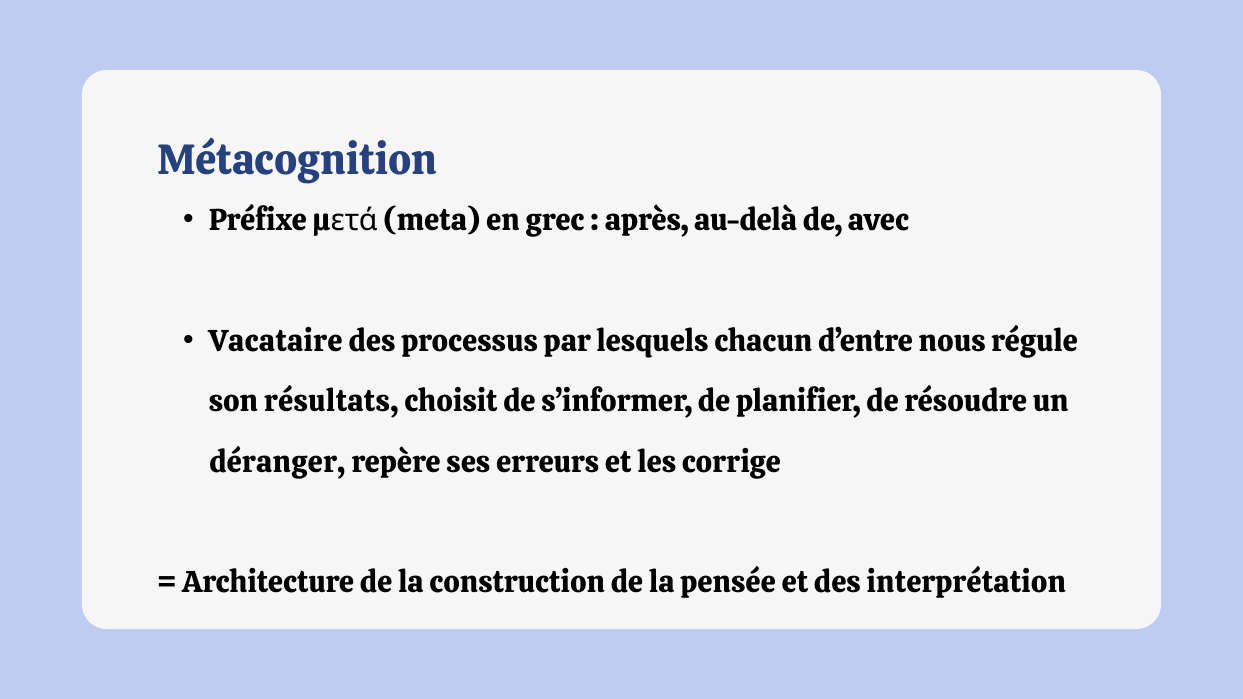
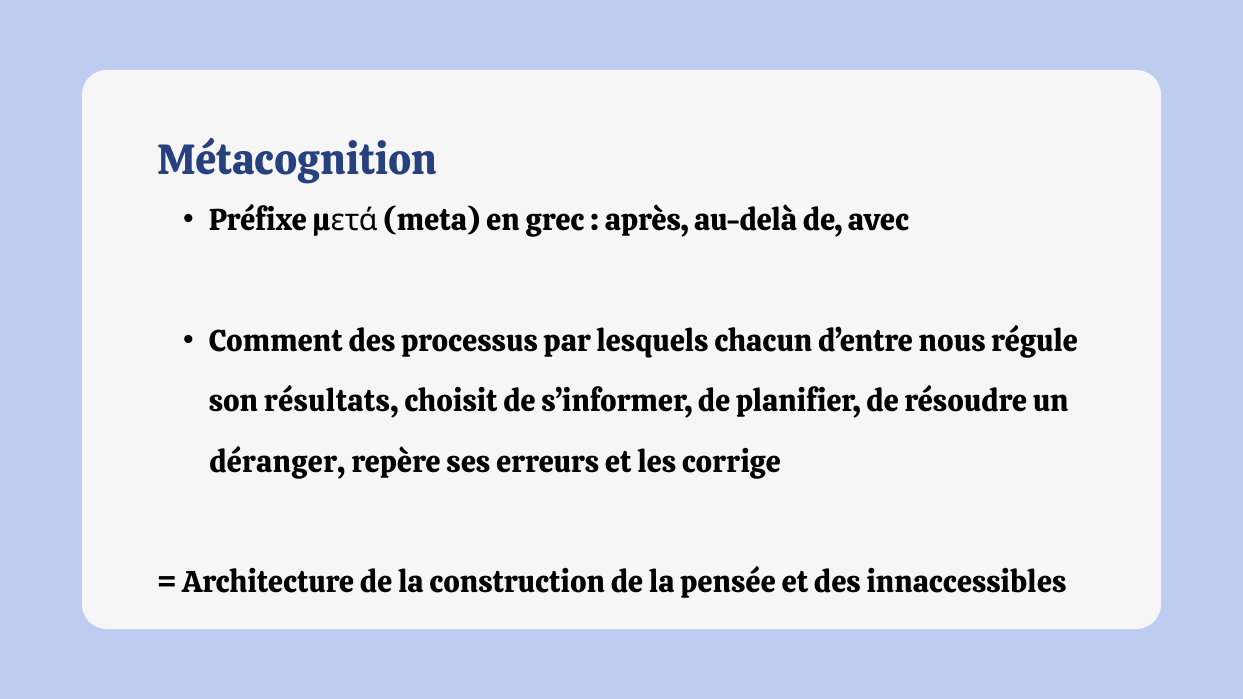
Vacataire: Vacataire -> Comment (276, 341)
interprétation: interprétation -> innaccessibles (966, 583)
